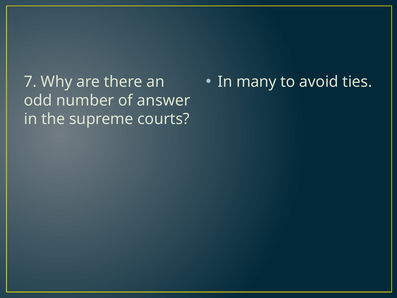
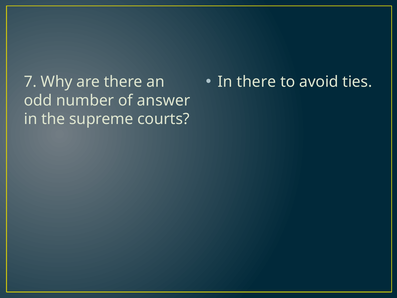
In many: many -> there (256, 82)
